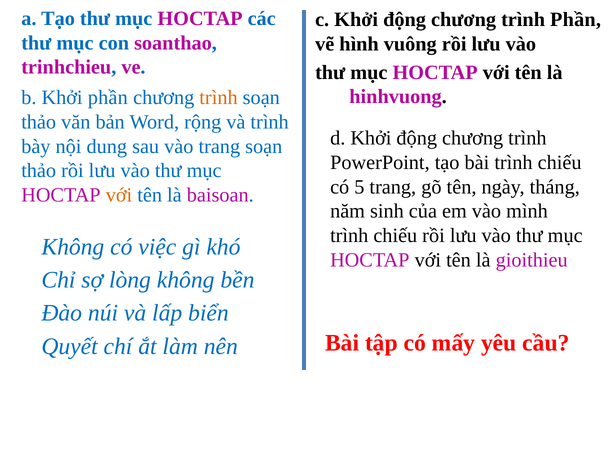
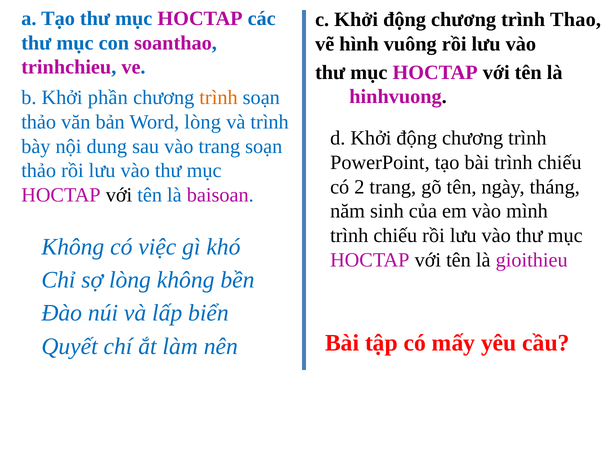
trình Phần: Phần -> Thao (576, 20)
Word rộng: rộng -> lòng (203, 122)
5: 5 -> 2 (359, 187)
với colour: orange -> black (119, 195)
